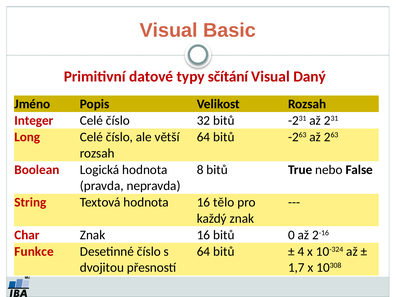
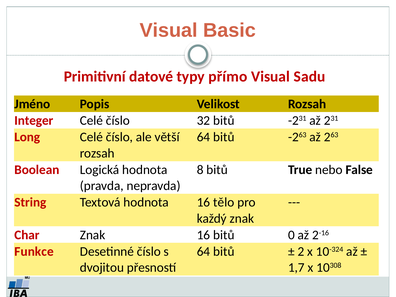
sčítání: sčítání -> přímo (228, 77)
Daný: Daný -> Sadu (310, 77)
4: 4 -> 2 (301, 251)
